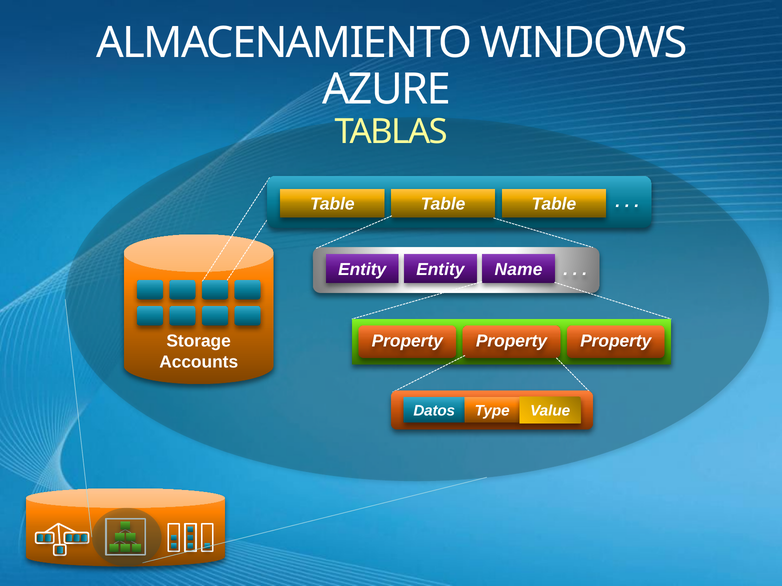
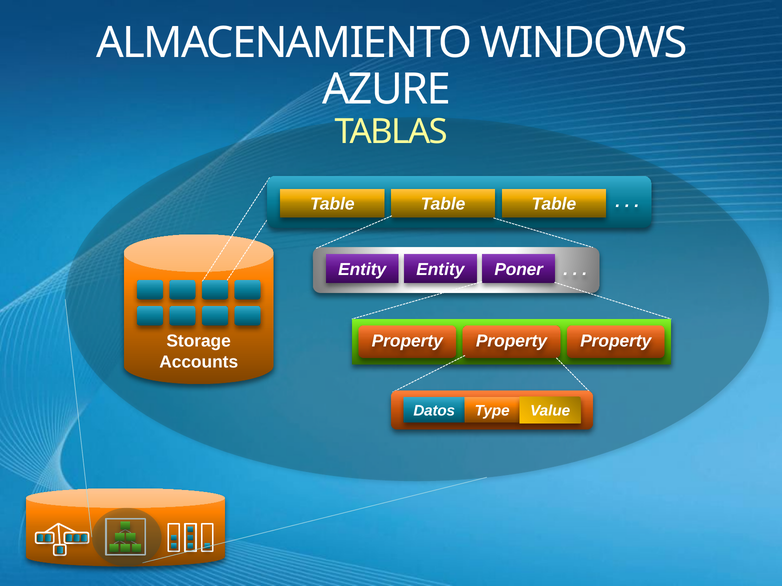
Name: Name -> Poner (519, 270)
